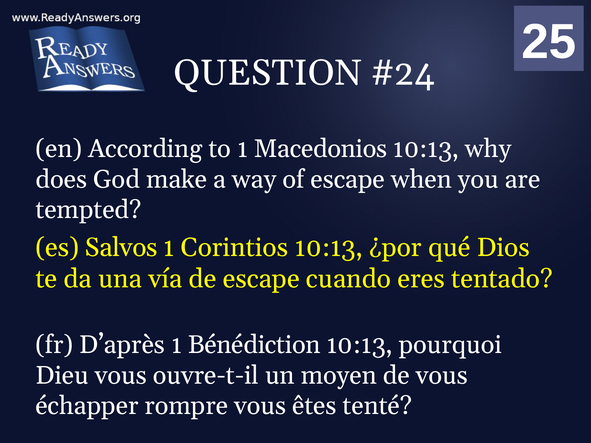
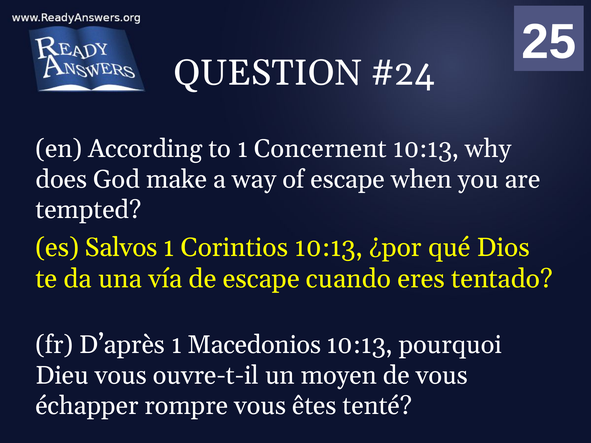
Macedonios: Macedonios -> Concernent (320, 149)
Bénédiction: Bénédiction -> Macedonios (254, 345)
